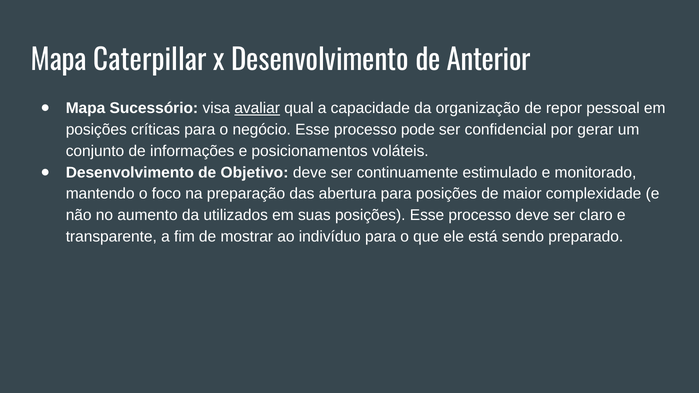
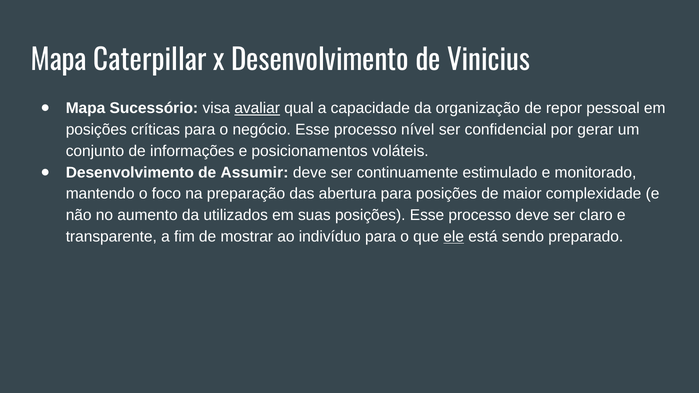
Anterior: Anterior -> Vinicius (489, 61)
pode: pode -> nível (418, 130)
Objetivo: Objetivo -> Assumir (254, 172)
ele underline: none -> present (454, 237)
